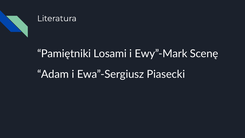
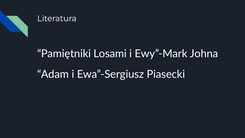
Scenę: Scenę -> Johna (204, 54)
